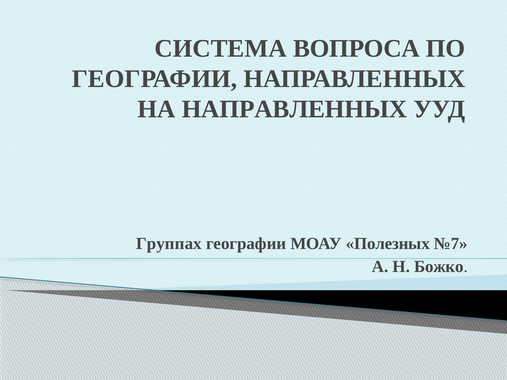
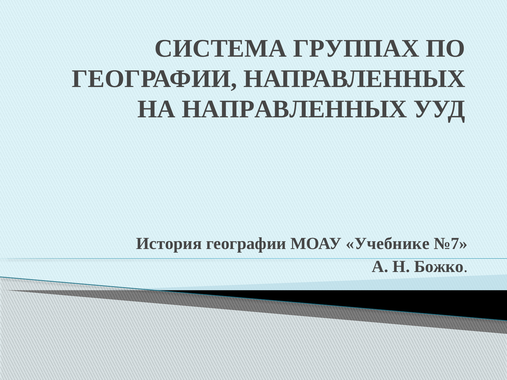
ВОПРОСА: ВОПРОСА -> ГРУППАХ (356, 48)
Группах: Группах -> История (169, 244)
Полезных: Полезных -> Учебнике (388, 244)
